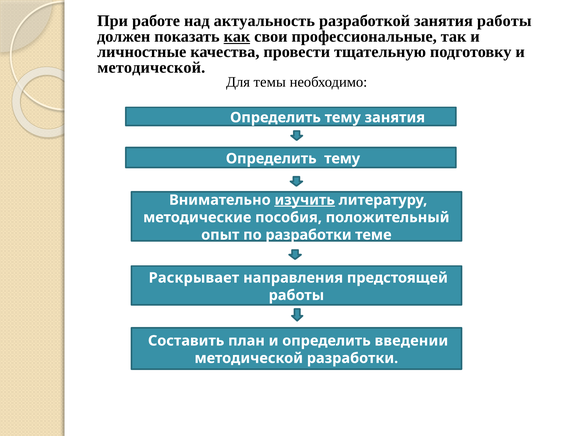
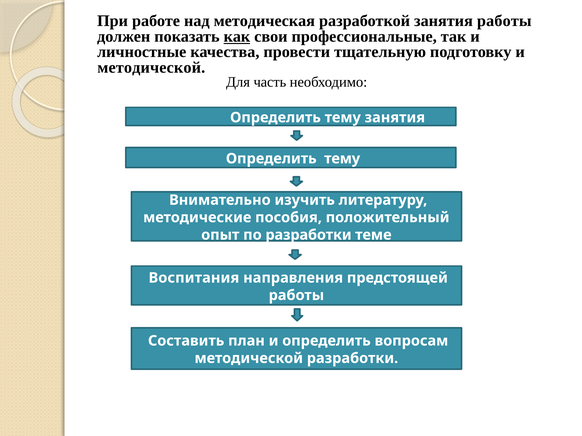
актуальность: актуальность -> методическая (264, 21)
темы: темы -> часть (270, 82)
изучить underline: present -> none (305, 200)
Раскрывает: Раскрывает -> Воспитания (194, 278)
введении: введении -> вопросам (411, 341)
